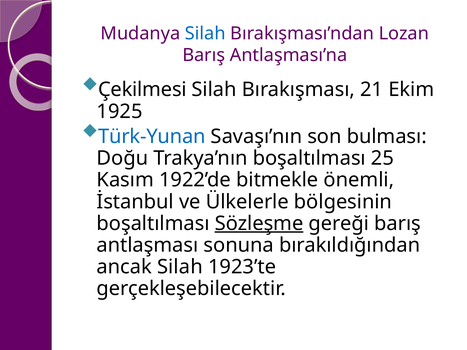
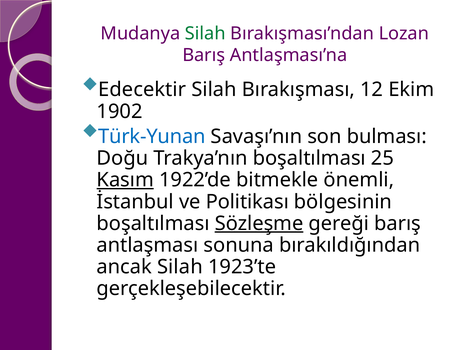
Silah colour: blue -> green (205, 34)
Çekilmesi: Çekilmesi -> Edecektir (142, 90)
21: 21 -> 12 (372, 90)
1925: 1925 -> 1902 (120, 111)
Kasım underline: none -> present (125, 180)
Ülkelerle: Ülkelerle -> Politikası (247, 202)
